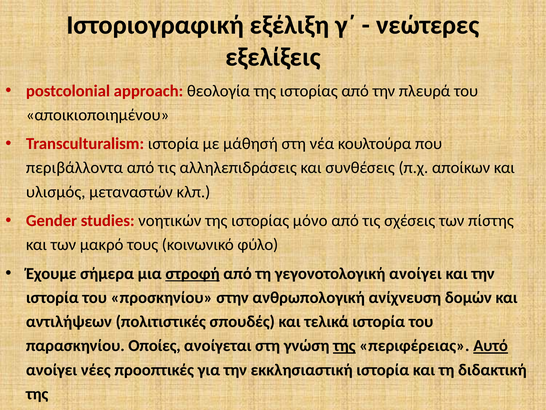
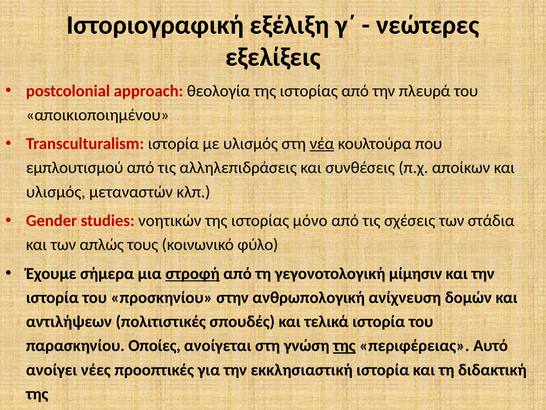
με μάθησή: μάθησή -> υλισμός (250, 144)
νέα underline: none -> present (322, 144)
περιβάλλοντα: περιβάλλοντα -> εμπλουτισμού (75, 168)
πίστης: πίστης -> στάδια (491, 220)
μακρό: μακρό -> απλώς (102, 244)
γεγονοτολογική ανοίγει: ανοίγει -> μίμησιν (416, 273)
Αυτό underline: present -> none (491, 345)
